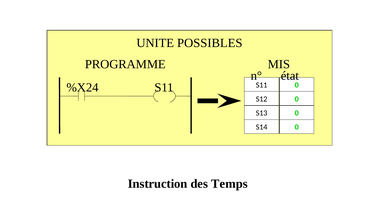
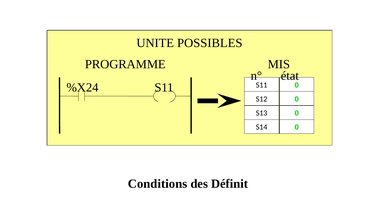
Instruction: Instruction -> Conditions (158, 184)
Temps: Temps -> Définit (230, 184)
